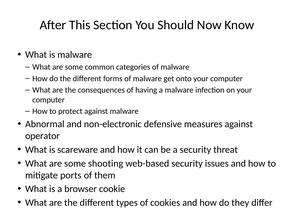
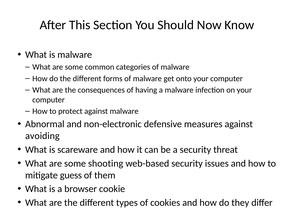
operator: operator -> avoiding (42, 136)
ports: ports -> guess (71, 175)
